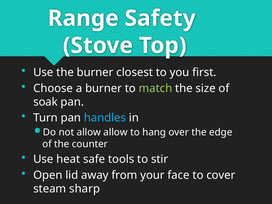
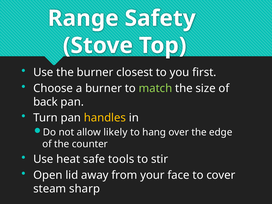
soak: soak -> back (46, 102)
handles colour: light blue -> yellow (105, 118)
allow allow: allow -> likely (115, 132)
